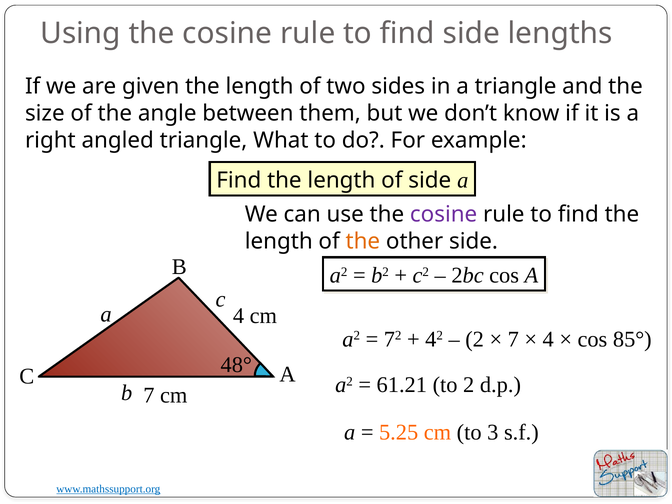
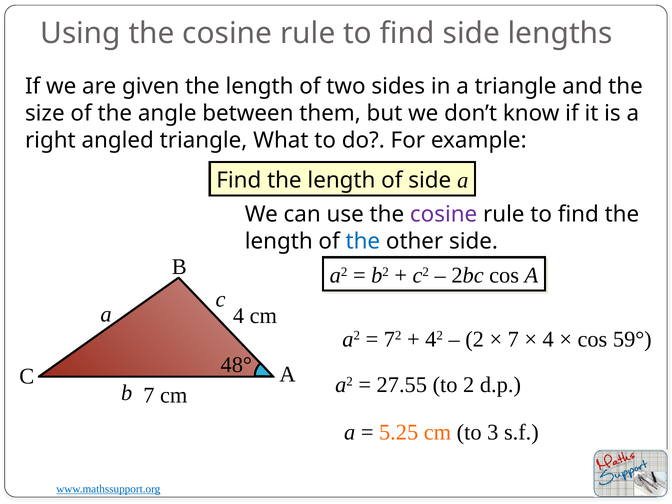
the colour: orange -> blue (363, 241)
85°: 85° -> 59° (632, 339)
61.21: 61.21 -> 27.55 (402, 385)
